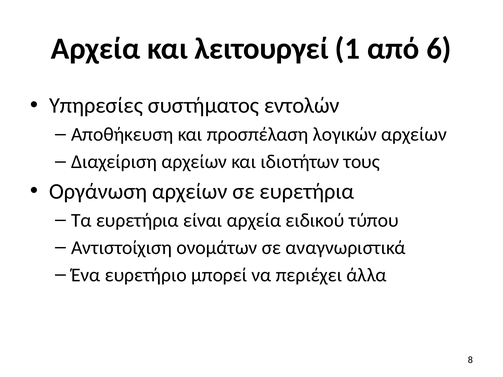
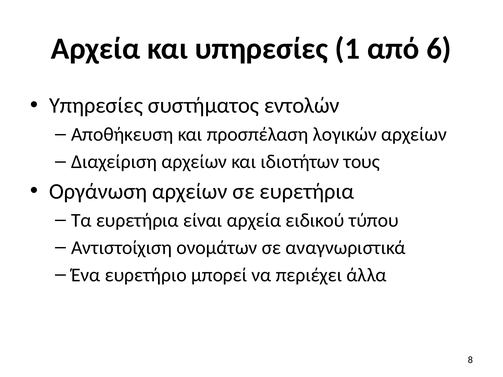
και λειτουργεί: λειτουργεί -> υπηρεσίες (261, 49)
